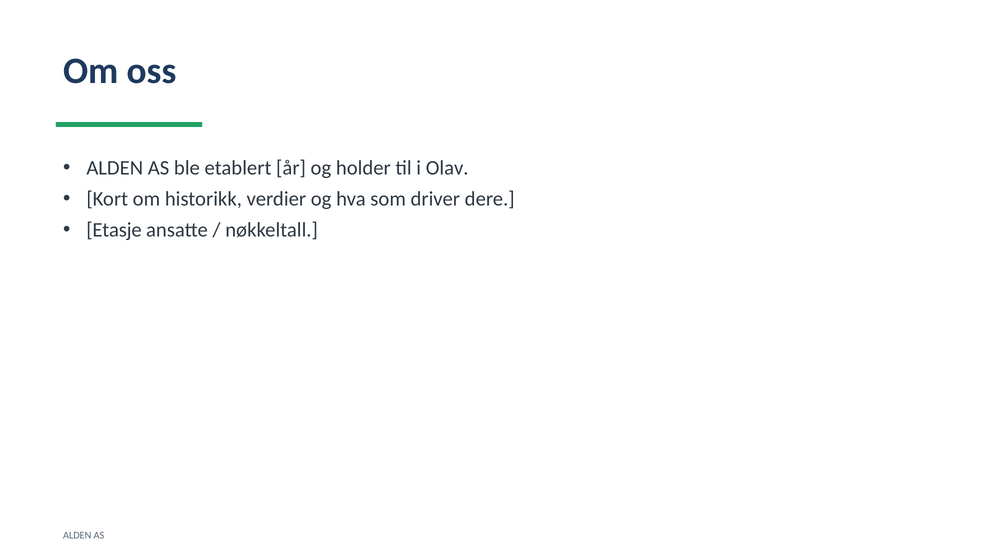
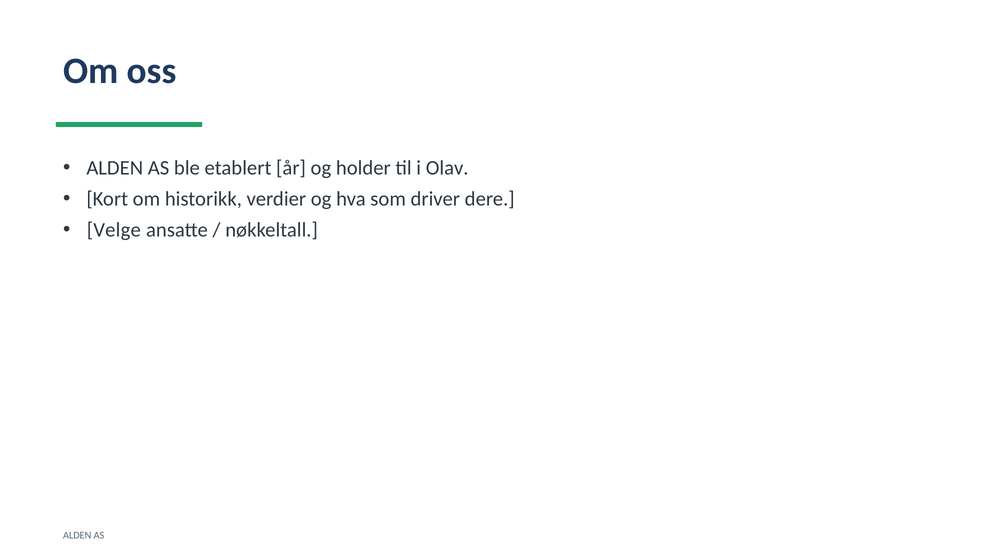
Etasje: Etasje -> Velge (114, 230)
